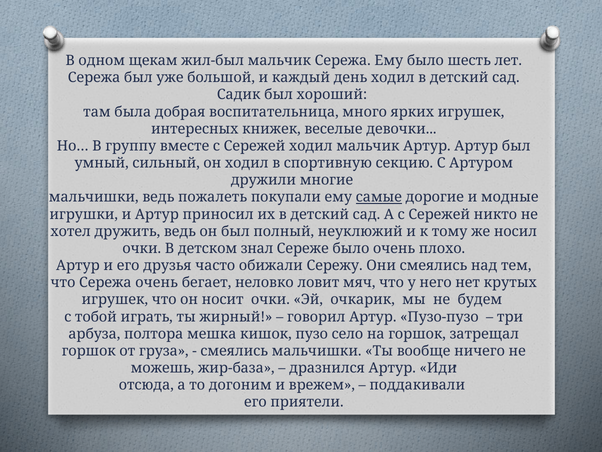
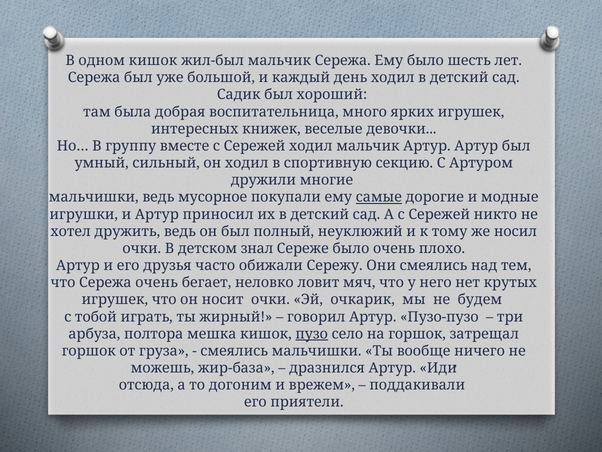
одном щекам: щекам -> кишок (153, 61)
пожалеть: пожалеть -> мусорное (213, 197)
пузо underline: none -> present (312, 334)
